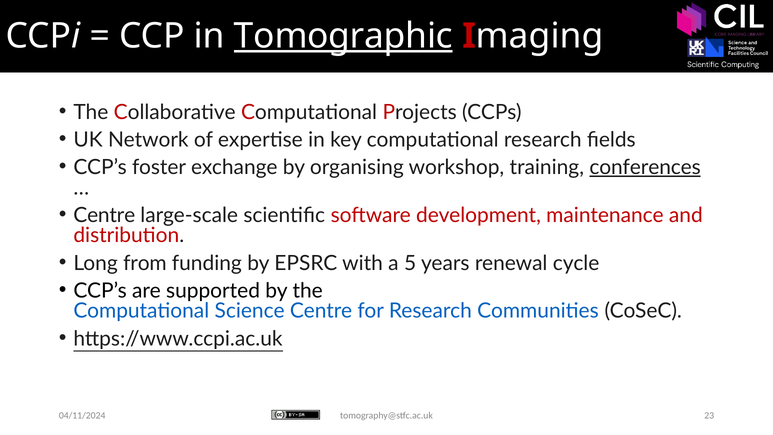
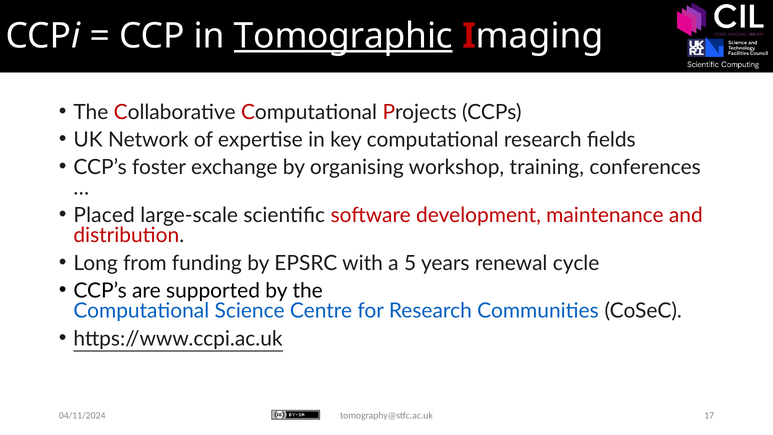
conferences underline: present -> none (645, 167)
Centre: Centre -> Placed (104, 215)
23: 23 -> 17 (709, 415)
